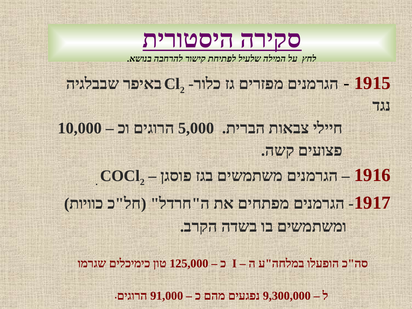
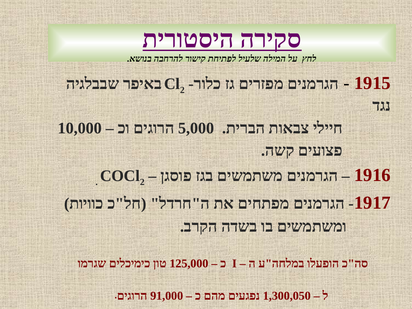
9,300,000: 9,300,000 -> 1,300,050 (287, 296)
